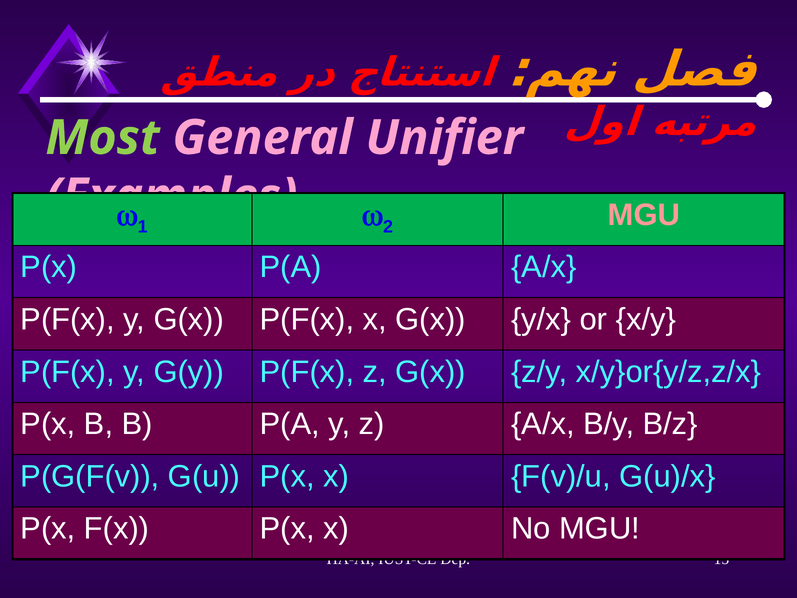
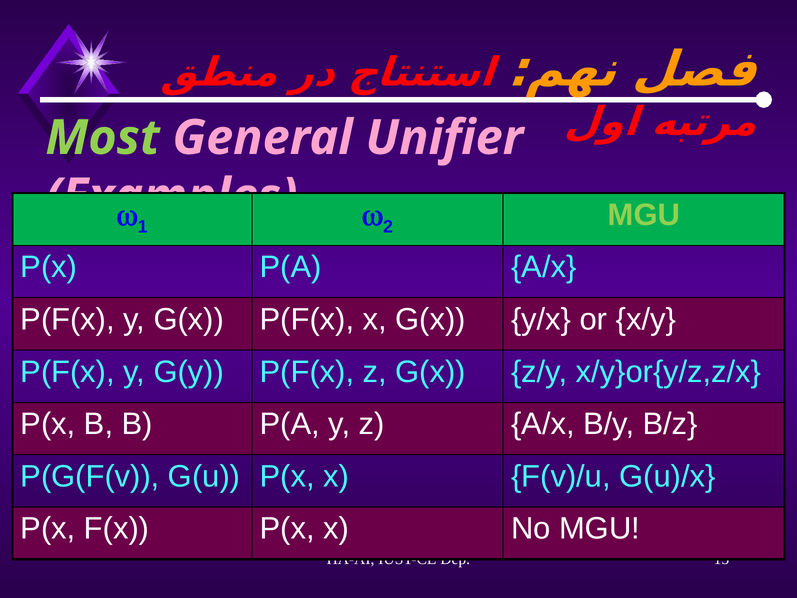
MGU colour: pink -> light green (644, 215)
